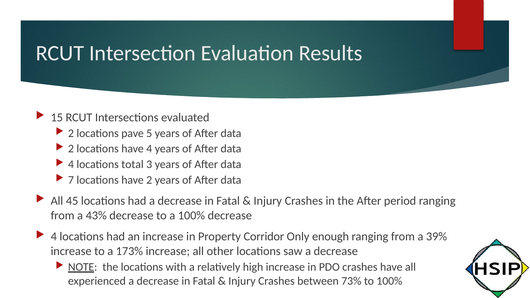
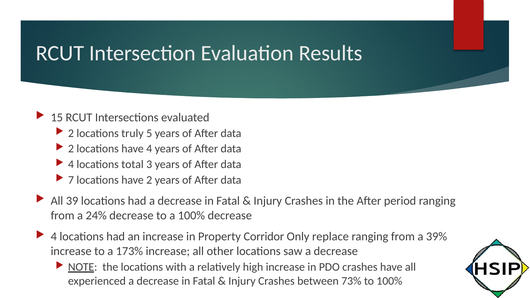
pave: pave -> truly (132, 133)
45: 45 -> 39 (72, 201)
43%: 43% -> 24% (96, 215)
enough: enough -> replace (330, 237)
